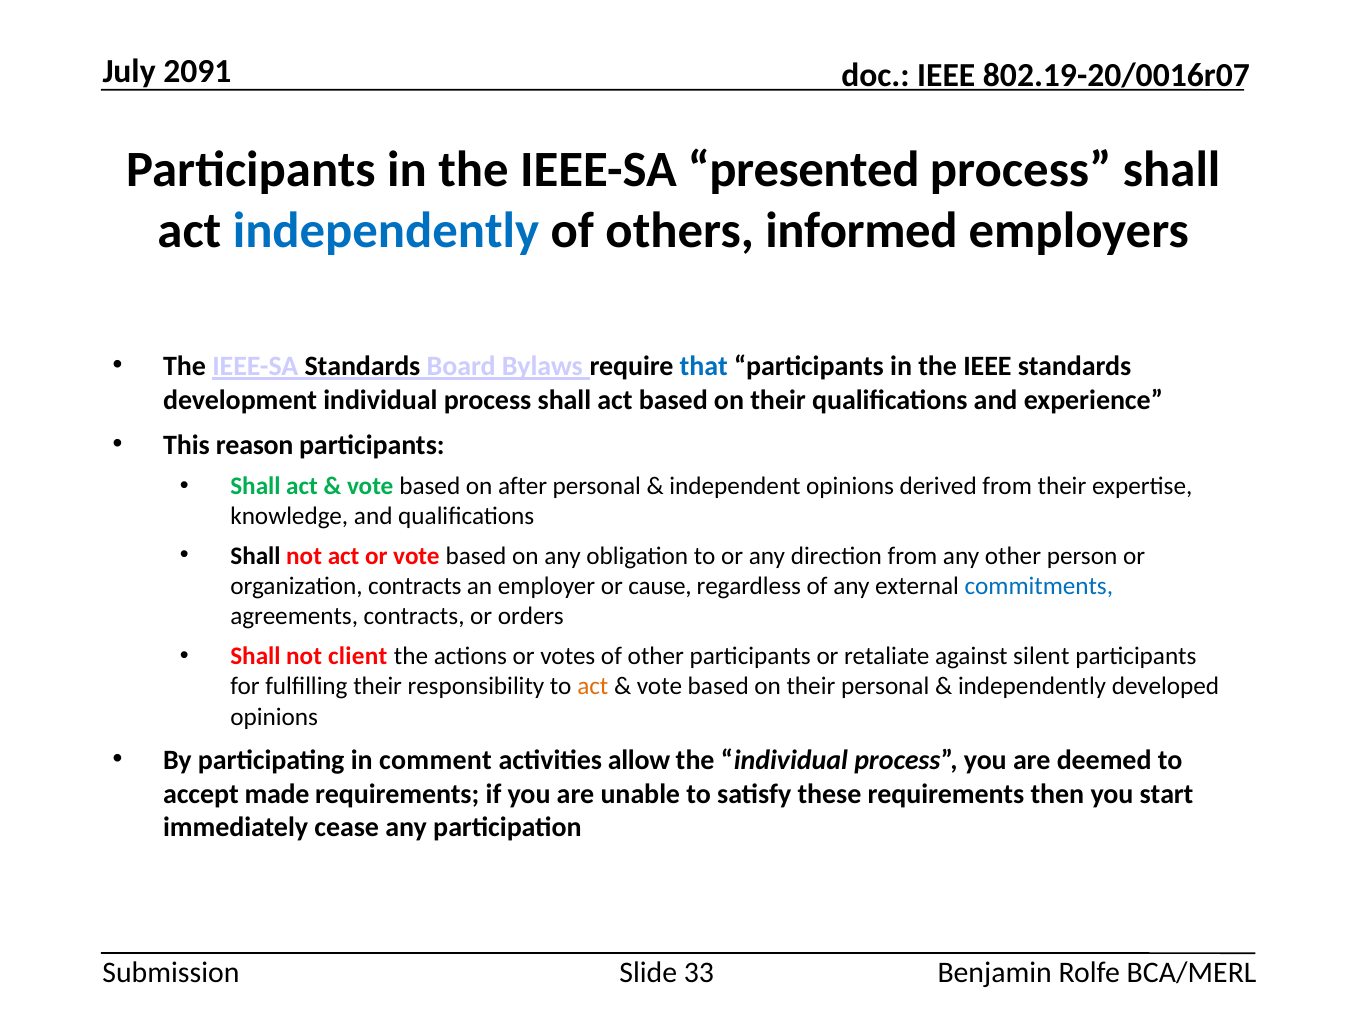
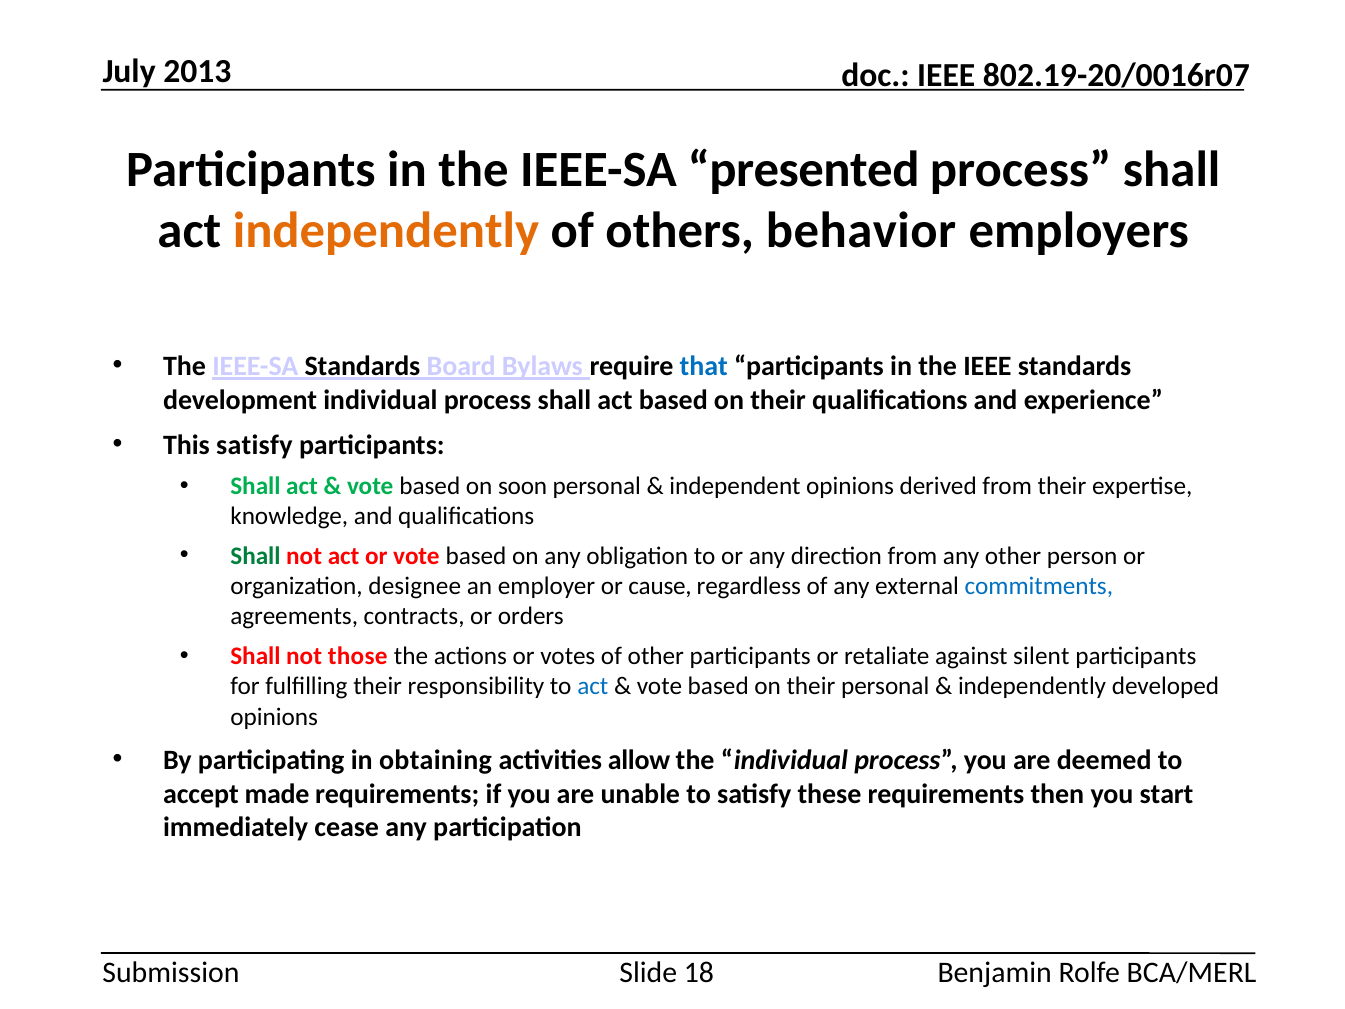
2091: 2091 -> 2013 (197, 71)
independently colour: blue -> orange (386, 231)
informed: informed -> behavior (861, 231)
This reason: reason -> satisfy (254, 445)
after: after -> soon (523, 486)
Shall colour: black -> green (255, 556)
organization contracts: contracts -> designee (415, 586)
client: client -> those (358, 656)
act colour: orange -> blue (593, 686)
comment: comment -> obtaining (436, 760)
33: 33 -> 18 (699, 972)
